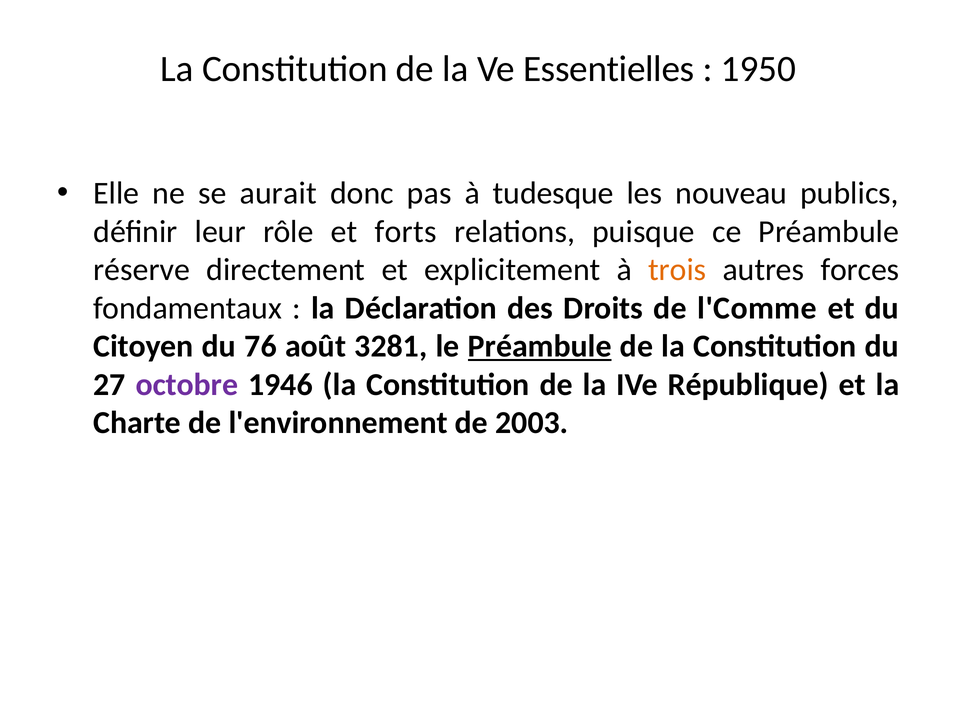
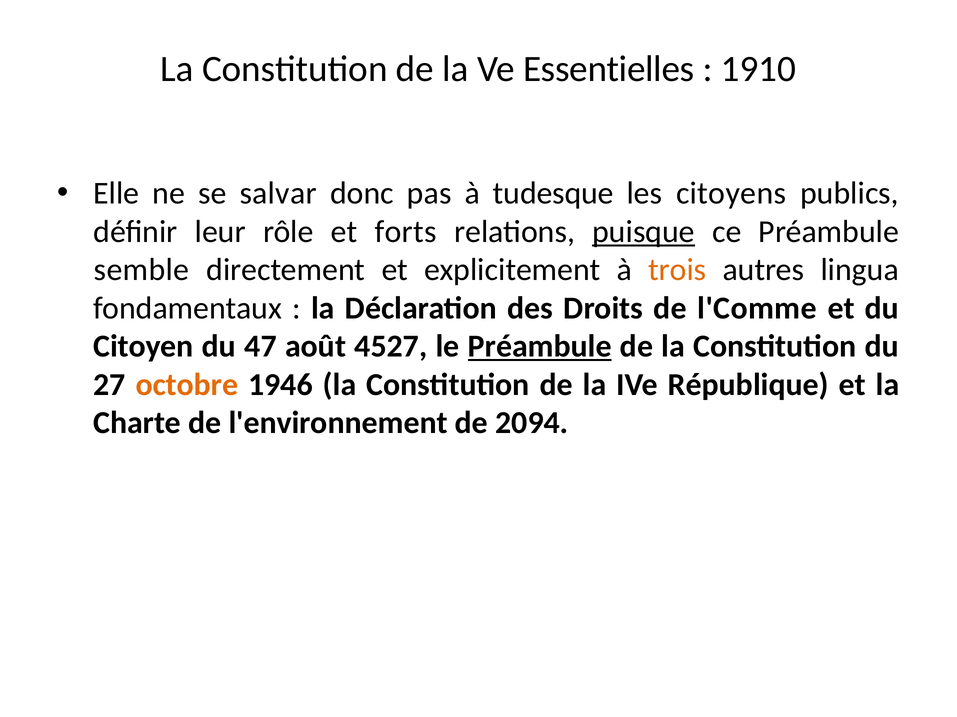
1950: 1950 -> 1910 (758, 69)
aurait: aurait -> salvar (278, 194)
nouveau: nouveau -> citoyens (731, 194)
puisque underline: none -> present (644, 232)
réserve: réserve -> semble (142, 270)
forces: forces -> lingua (860, 270)
76: 76 -> 47 (261, 347)
3281: 3281 -> 4527 (391, 347)
octobre colour: purple -> orange (187, 385)
2003: 2003 -> 2094 (532, 423)
